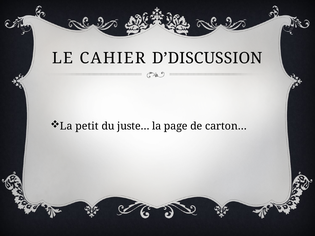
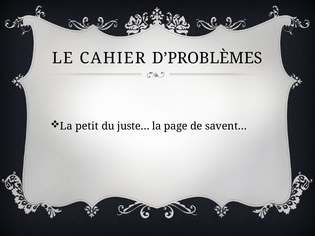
D’DISCUSSION: D’DISCUSSION -> D’PROBLÈMES (207, 58)
carton…: carton… -> savent… (226, 126)
